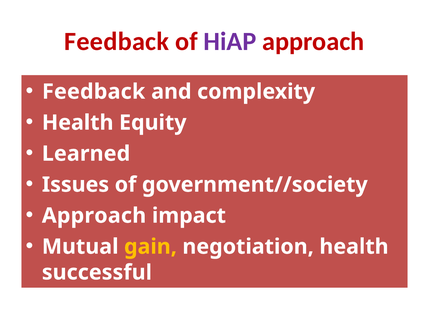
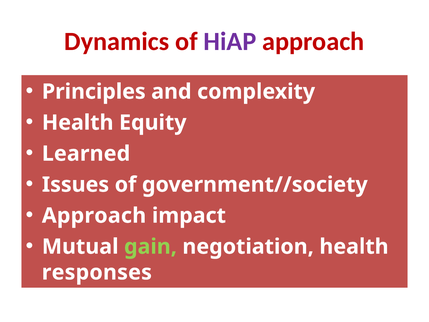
Feedback: Feedback -> Dynamics (117, 42)
Feedback: Feedback -> Principles (94, 92)
gain colour: yellow -> light green (150, 246)
successful: successful -> responses (97, 272)
